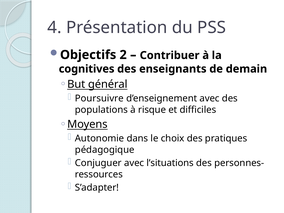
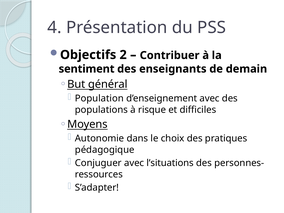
cognitives: cognitives -> sentiment (87, 69)
Poursuivre: Poursuivre -> Population (99, 98)
